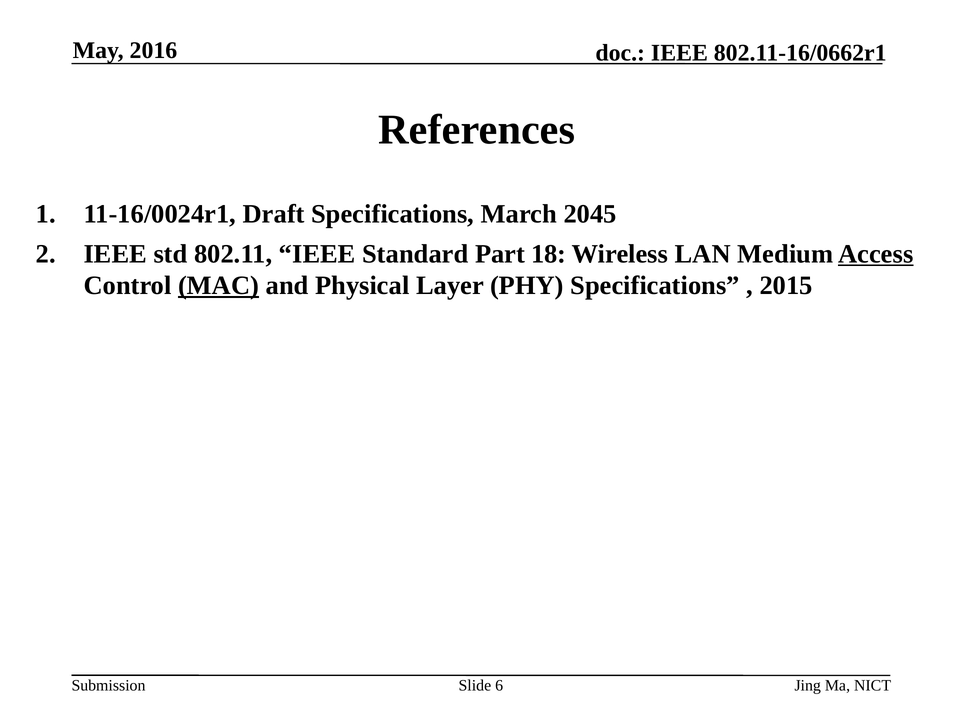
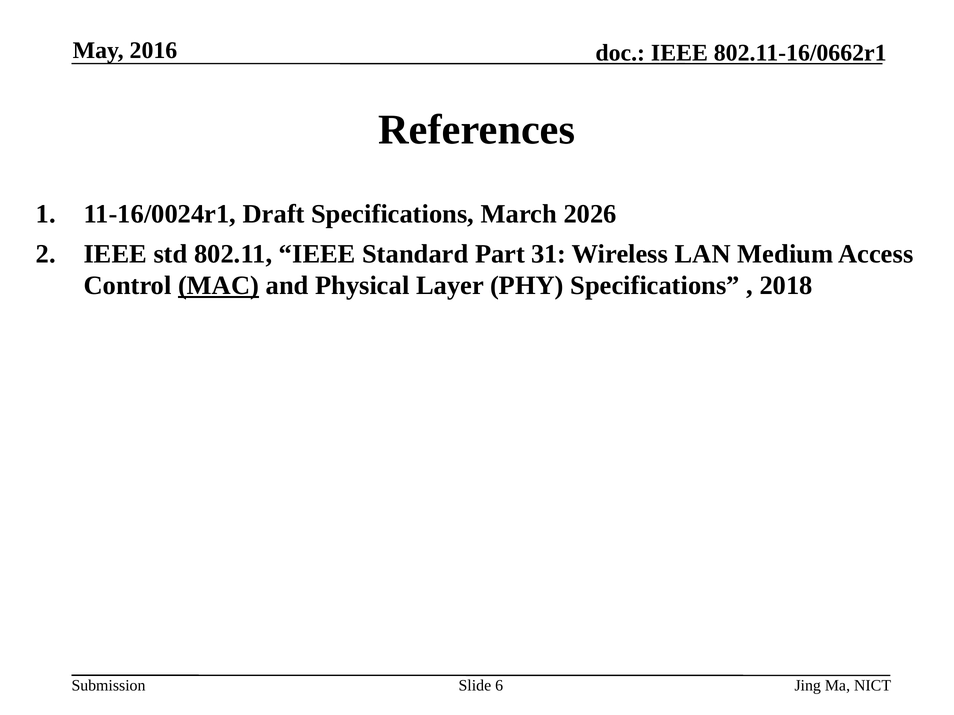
2045: 2045 -> 2026 (590, 214)
18: 18 -> 31 (549, 254)
Access underline: present -> none (876, 254)
2015: 2015 -> 2018 (786, 286)
